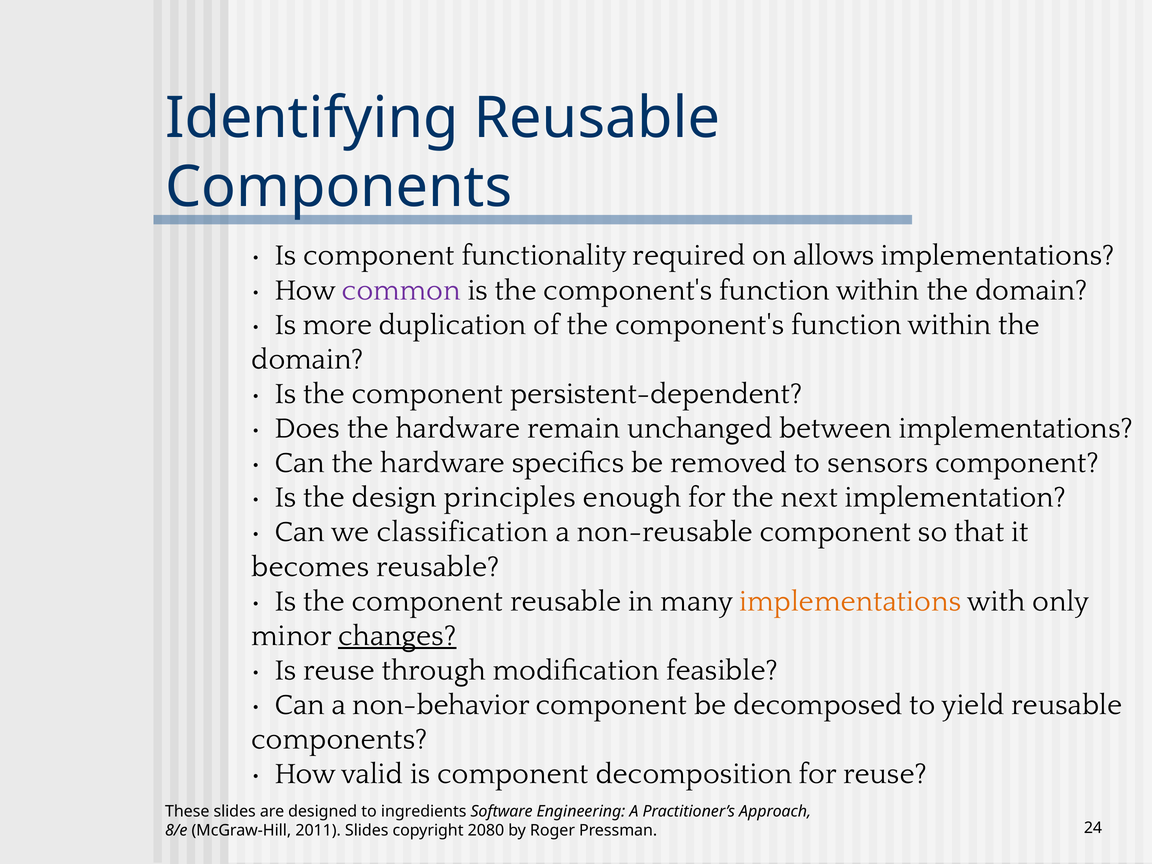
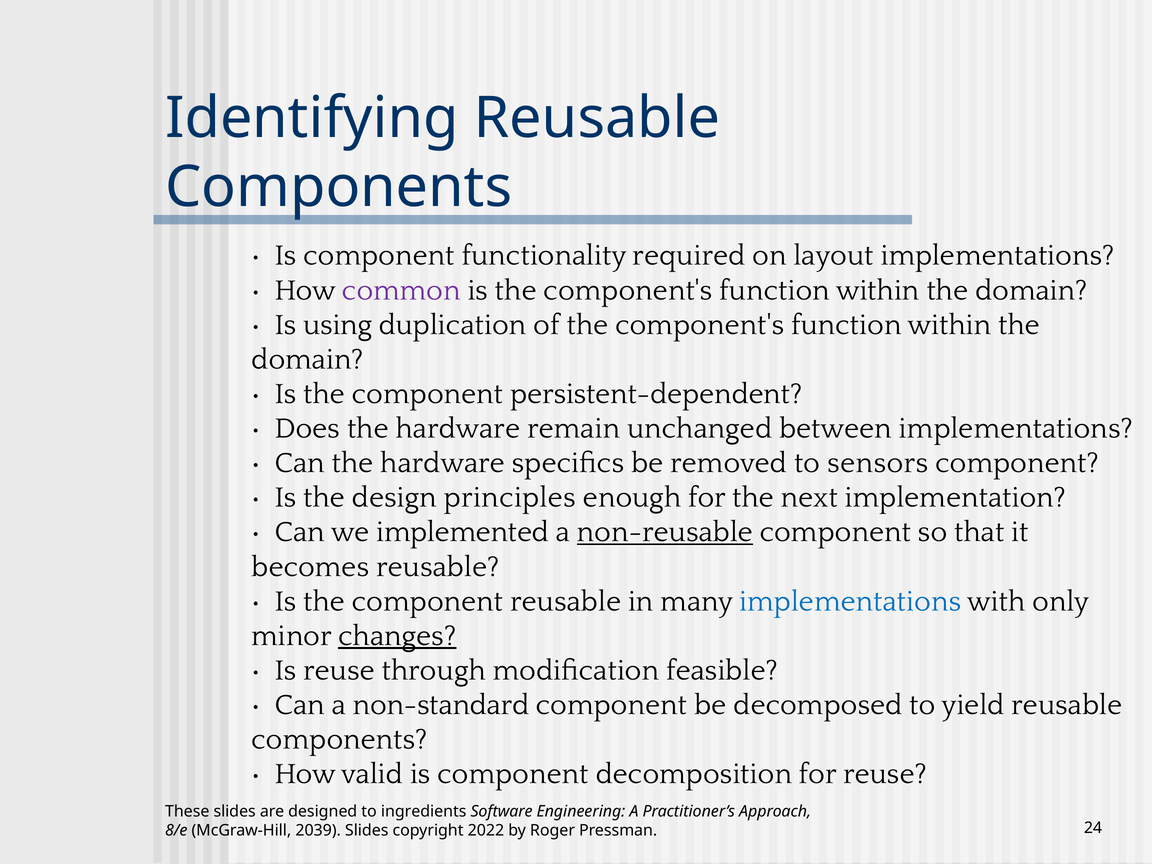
allows: allows -> layout (834, 255)
more: more -> using (338, 325)
classification: classification -> implemented (463, 532)
non-reusable underline: none -> present (665, 532)
implementations colour: orange -> blue (850, 601)
non-behavior: non-behavior -> non-standard (441, 705)
2011: 2011 -> 2039 (318, 831)
2080: 2080 -> 2022 (486, 831)
